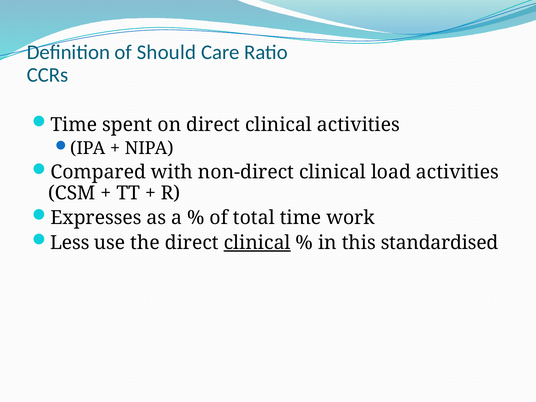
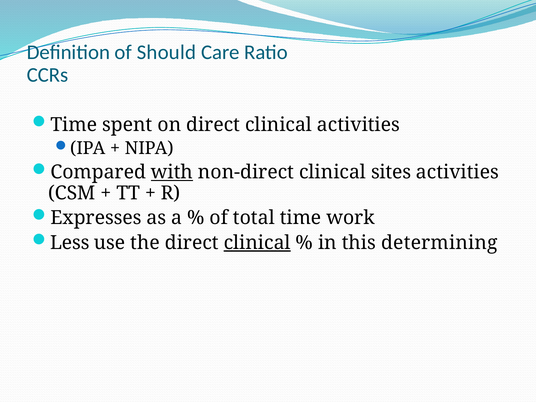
with underline: none -> present (172, 172)
load: load -> sites (391, 172)
standardised: standardised -> determining (439, 243)
